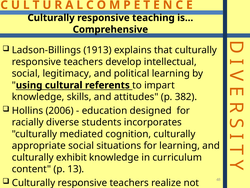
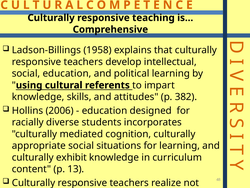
1913: 1913 -> 1958 (98, 50)
social legitimacy: legitimacy -> education (67, 73)
